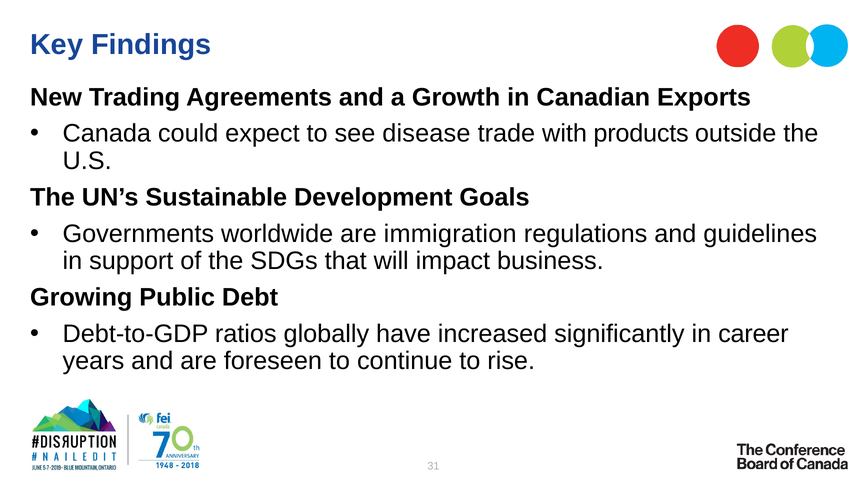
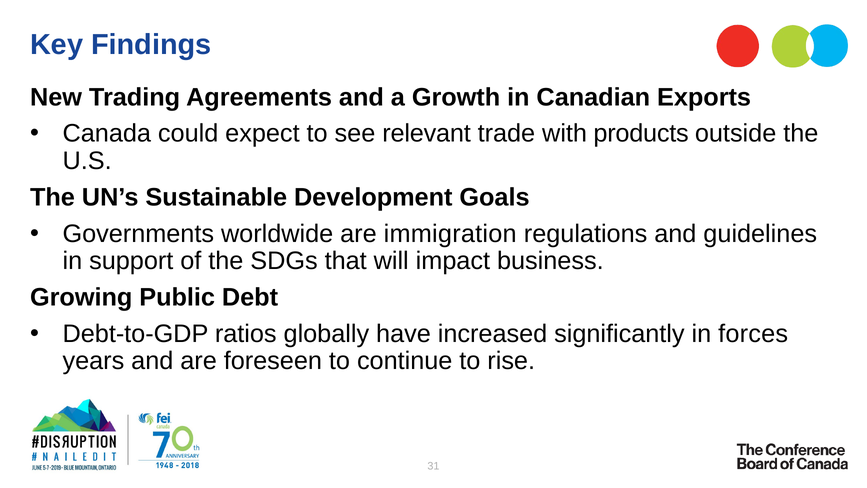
disease: disease -> relevant (427, 134)
career: career -> forces (753, 334)
